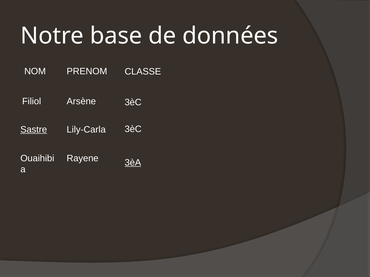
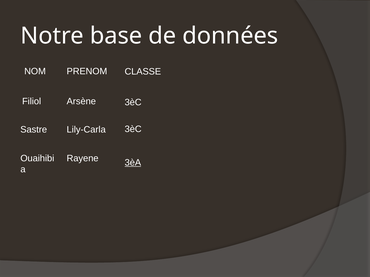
Sastre underline: present -> none (34, 130)
